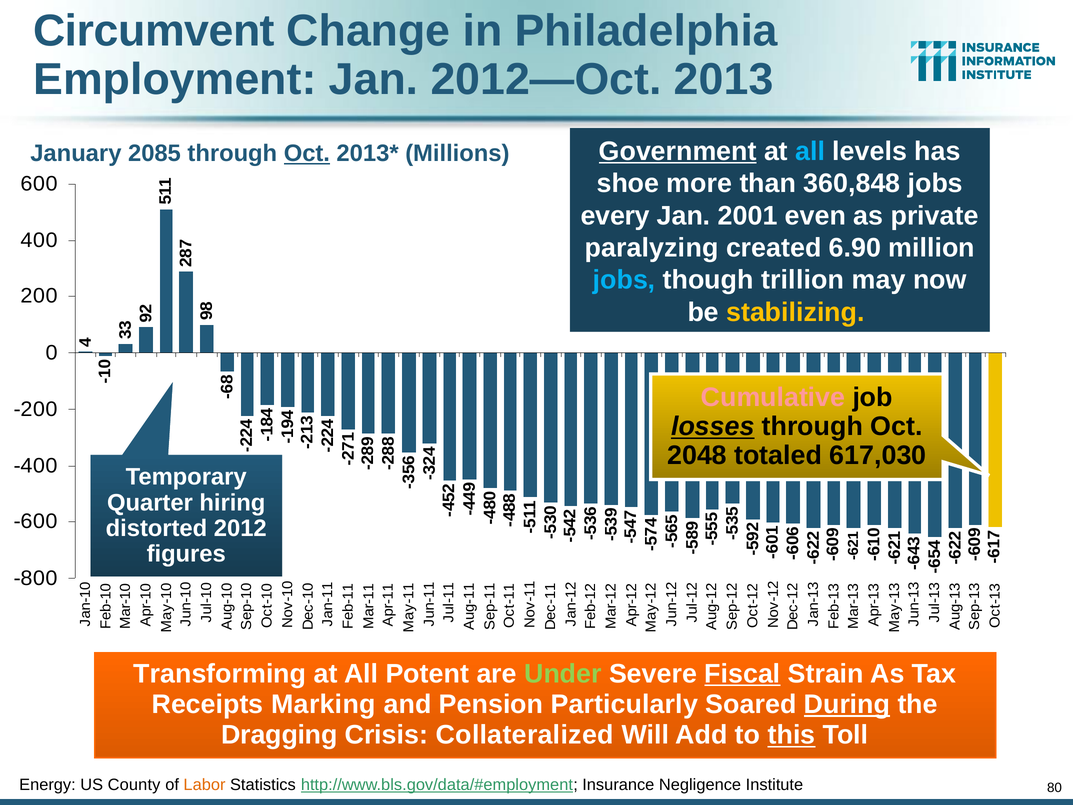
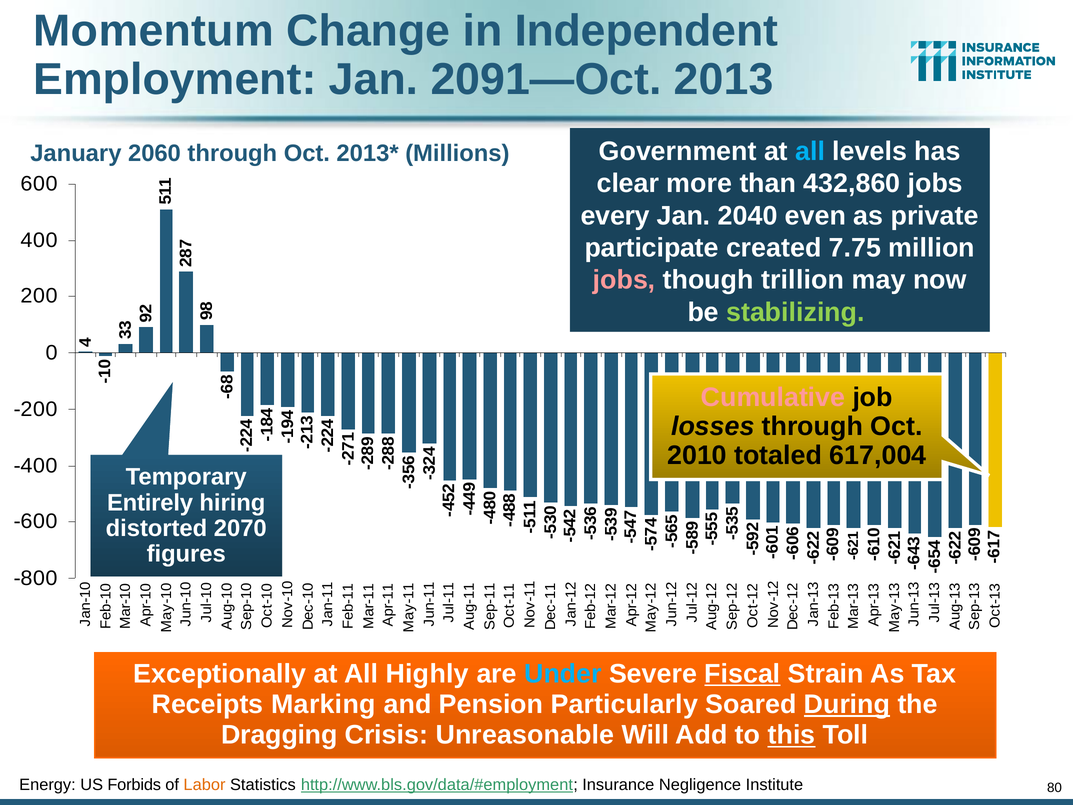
Circumvent: Circumvent -> Momentum (154, 31)
Philadelphia: Philadelphia -> Independent (646, 31)
2012—Oct: 2012—Oct -> 2091—Oct (546, 79)
Government underline: present -> none (678, 151)
2085: 2085 -> 2060 (154, 154)
Oct underline: present -> none (307, 154)
shoe: shoe -> clear (628, 183)
360,848: 360,848 -> 432,860 (852, 183)
2001: 2001 -> 2040 (748, 216)
paralyzing: paralyzing -> participate (652, 248)
6.90: 6.90 -> 7.75 (855, 248)
jobs colour: light blue -> pink (624, 280)
stabilizing colour: yellow -> light green (795, 312)
losses underline: present -> none (713, 426)
2048: 2048 -> 2010 (697, 455)
617,030: 617,030 -> 617,004 (878, 455)
Quarter: Quarter -> Entirely (150, 502)
2012: 2012 -> 2070 (240, 528)
Transforming: Transforming -> Exceptionally (220, 674)
Potent: Potent -> Highly (427, 674)
Under colour: light green -> light blue (563, 674)
Collateralized: Collateralized -> Unreasonable (525, 735)
County: County -> Forbids (134, 785)
